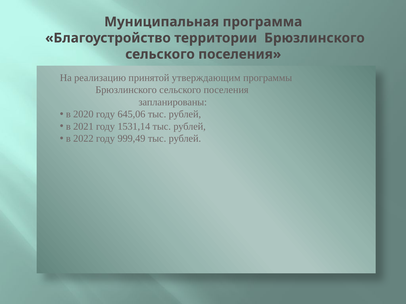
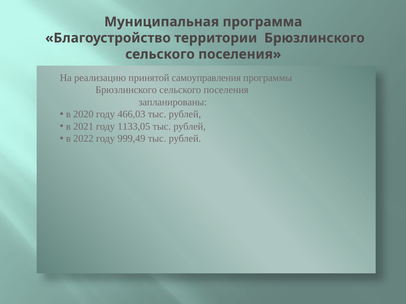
утверждающим: утверждающим -> самоуправления (206, 78)
645,06: 645,06 -> 466,03 (131, 114)
1531,14: 1531,14 -> 1133,05 (134, 127)
